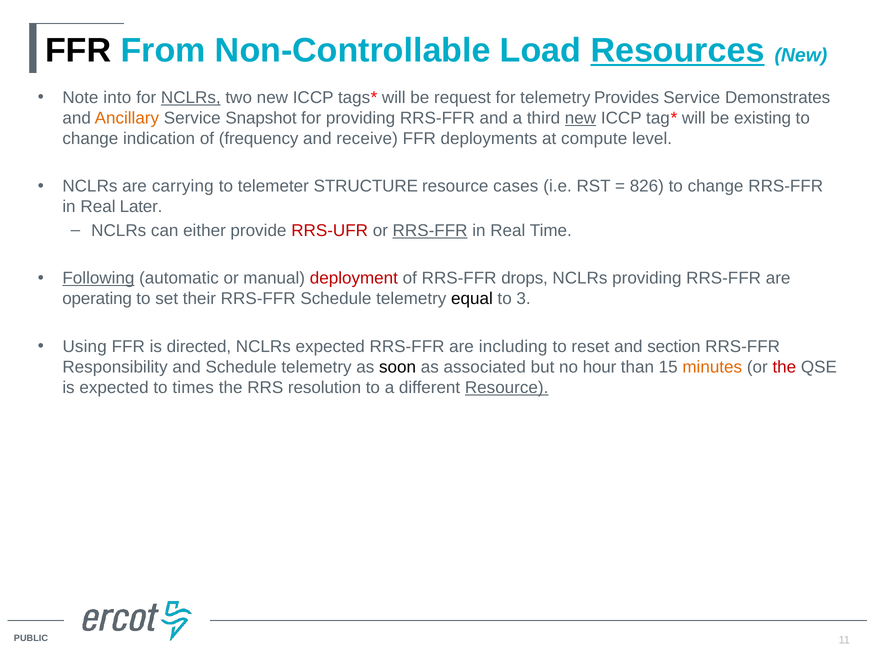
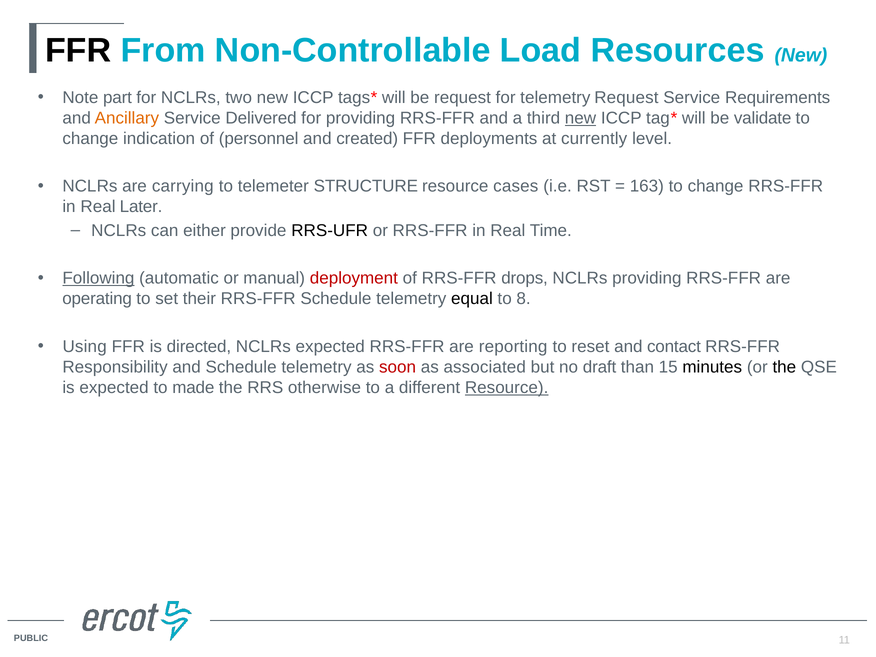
Resources underline: present -> none (678, 50)
into: into -> part (117, 98)
NCLRs underline: present -> none (191, 98)
telemetry Provides: Provides -> Request (626, 98)
Demonstrates: Demonstrates -> Requirements (778, 98)
Snapshot: Snapshot -> Delivered (261, 118)
existing: existing -> validate (763, 118)
frequency: frequency -> personnel (259, 139)
receive: receive -> created (367, 139)
compute: compute -> currently (594, 139)
826: 826 -> 163 (647, 186)
RRS-UFR colour: red -> black (330, 231)
RRS-FFR underline: present -> none (430, 231)
3: 3 -> 8 (524, 299)
including: including -> reporting (513, 347)
section: section -> contact (674, 347)
soon colour: black -> red (398, 367)
hour: hour -> draft (600, 367)
minutes colour: orange -> black (712, 367)
the colour: red -> black (784, 367)
times: times -> made (193, 387)
resolution: resolution -> otherwise (325, 387)
